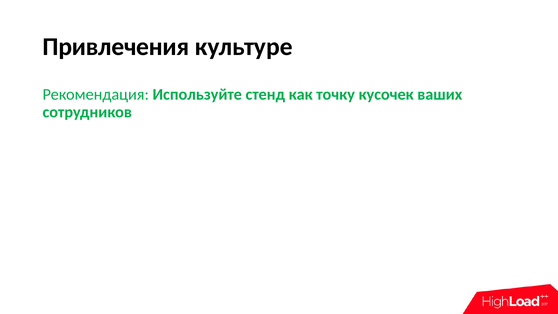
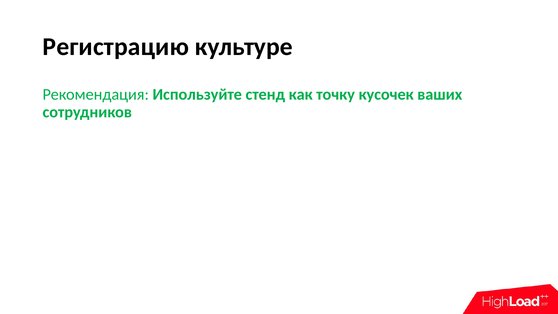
Привлечения: Привлечения -> Регистрацию (116, 47)
